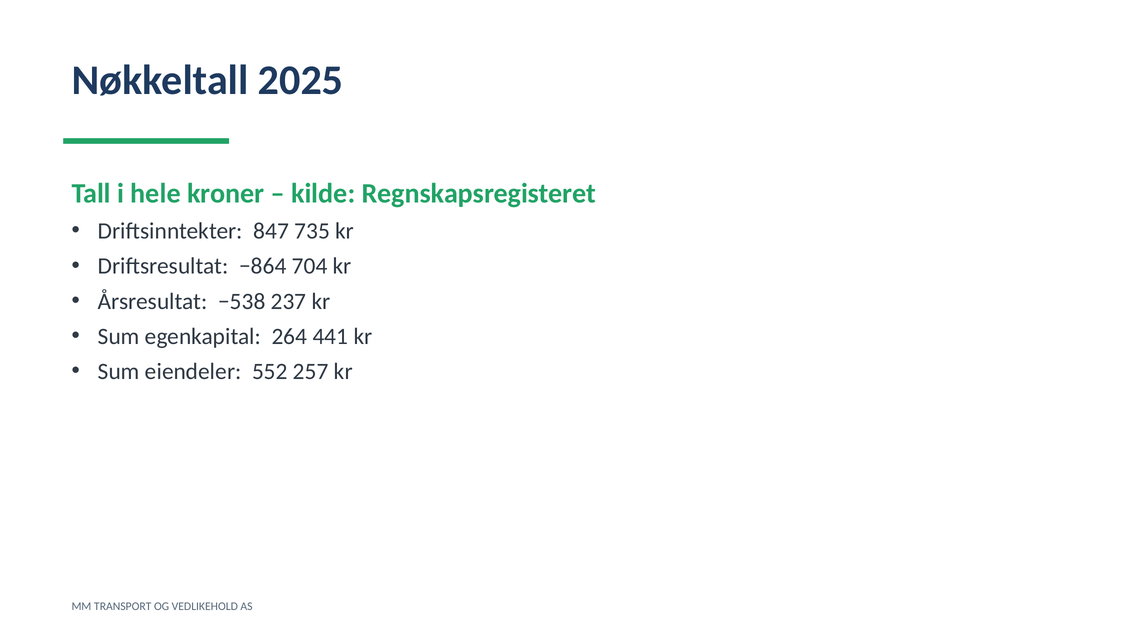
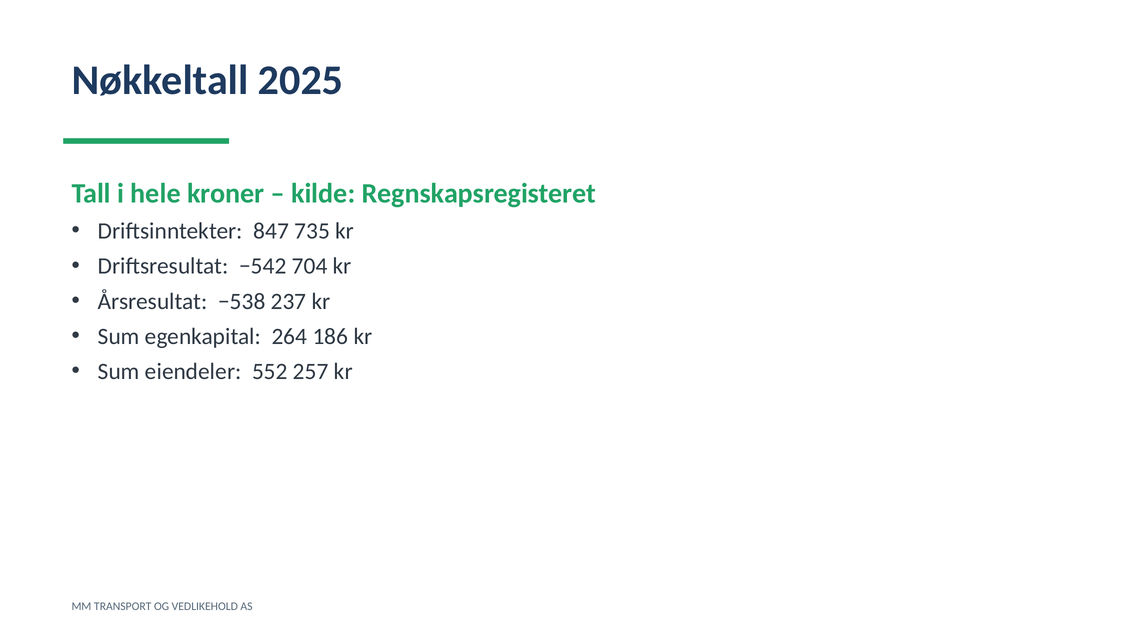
−864: −864 -> −542 (263, 266)
441: 441 -> 186 (330, 337)
